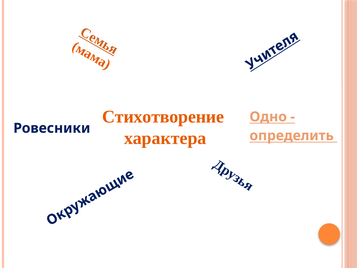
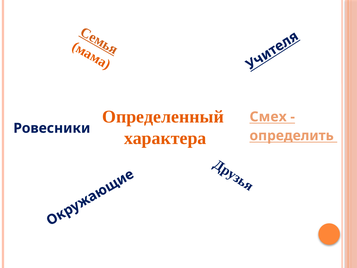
Стихотворение: Стихотворение -> Определенный (163, 117)
Одно: Одно -> Смех (268, 117)
